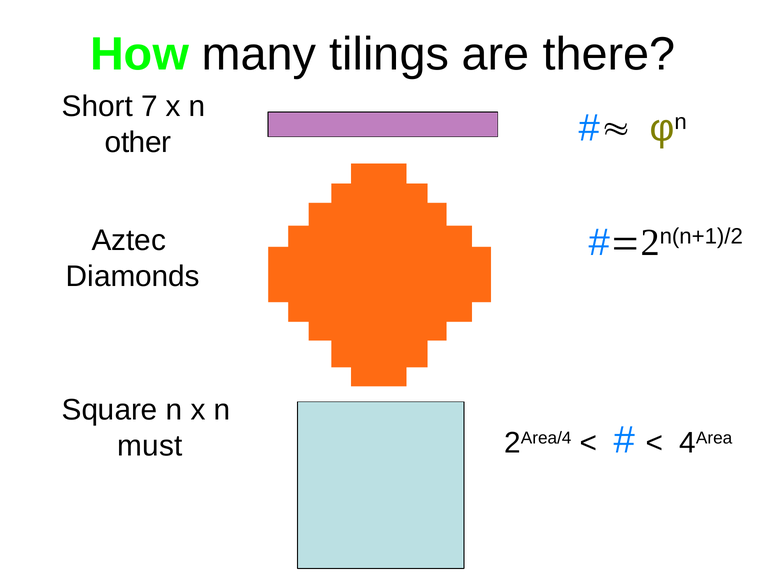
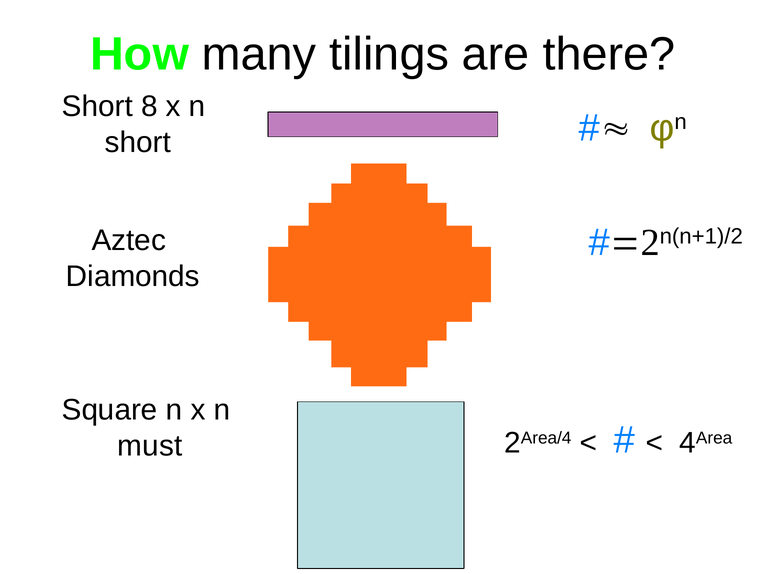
7: 7 -> 8 (149, 107)
other: other -> short (138, 142)
